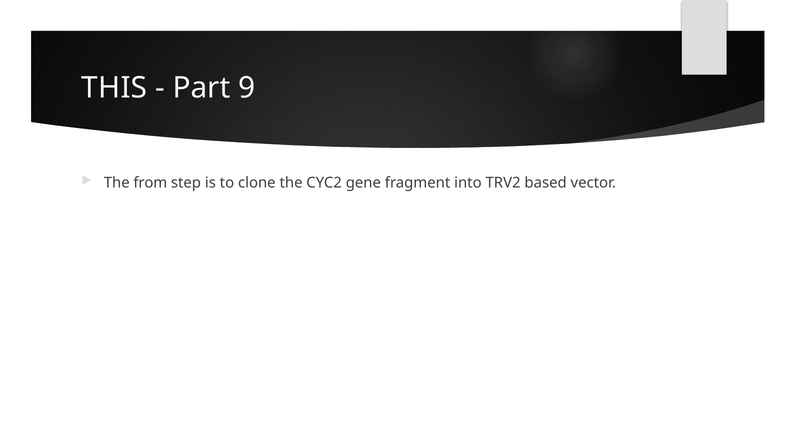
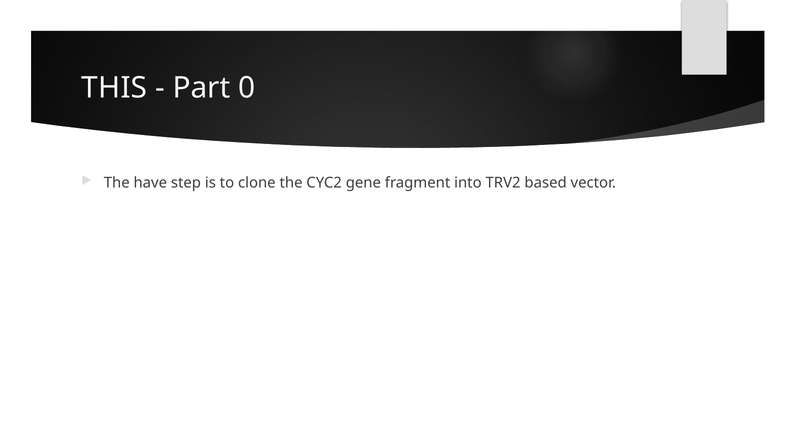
9: 9 -> 0 (247, 88)
from: from -> have (150, 183)
